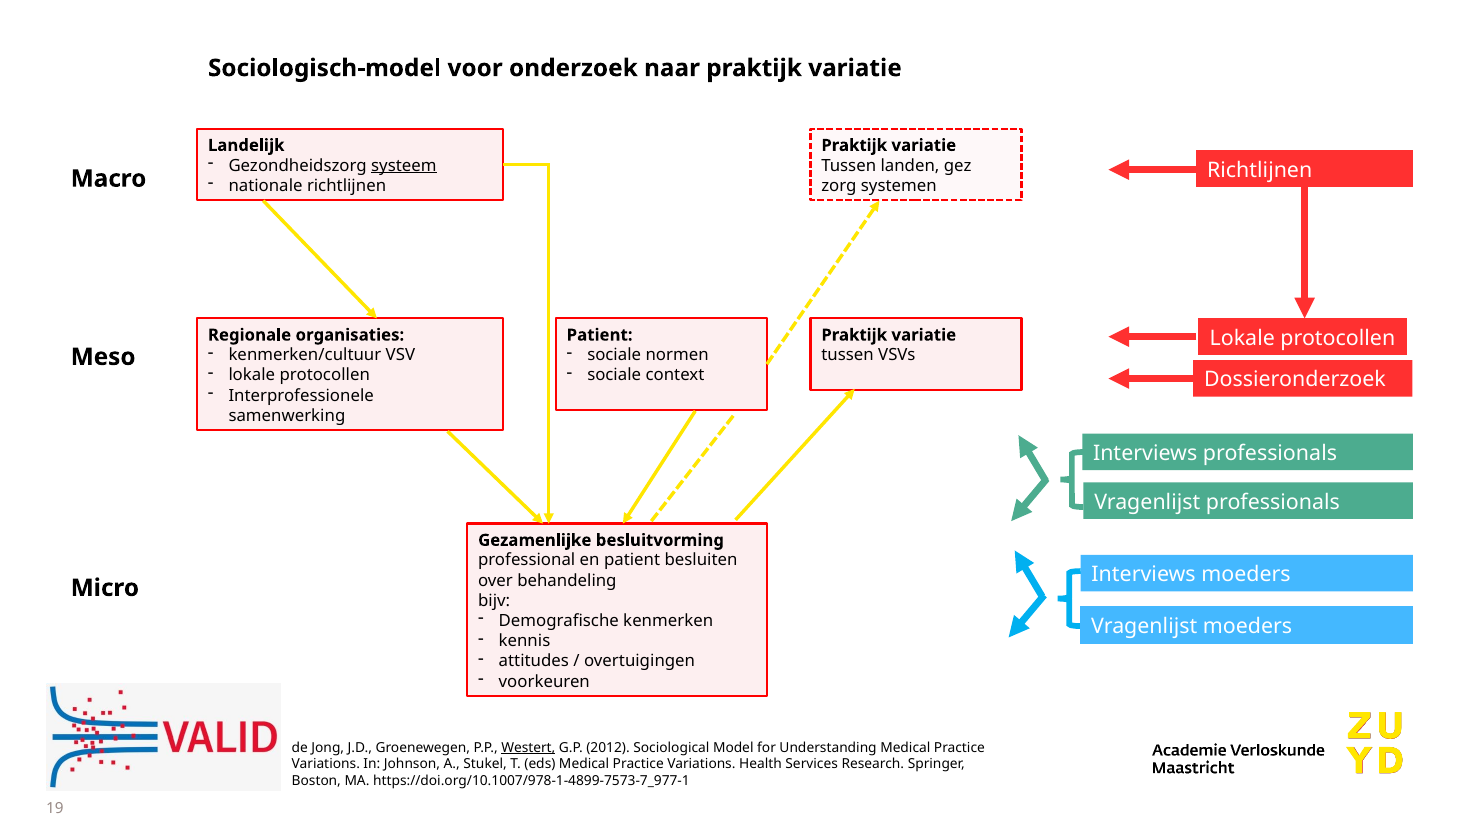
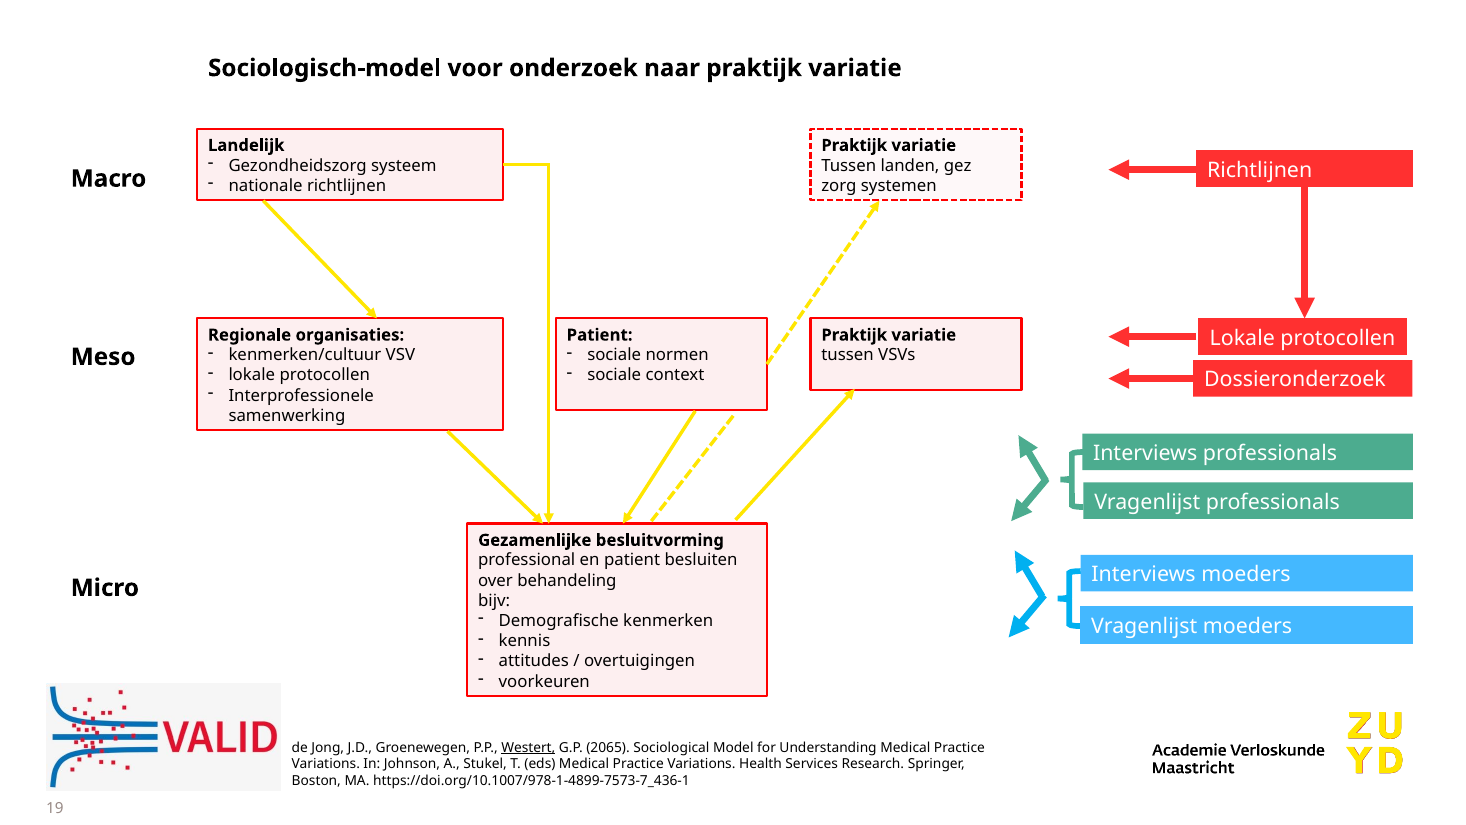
systeem underline: present -> none (404, 165)
2012: 2012 -> 2065 (608, 747)
https://doi.org/10.1007/978-1-4899-7573-7_977-1: https://doi.org/10.1007/978-1-4899-7573-7_977-1 -> https://doi.org/10.1007/978-1-4899-7573-7_436-1 (531, 781)
